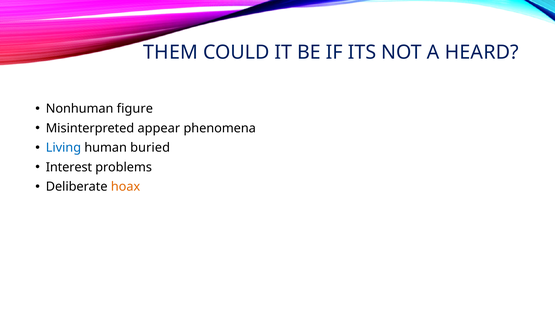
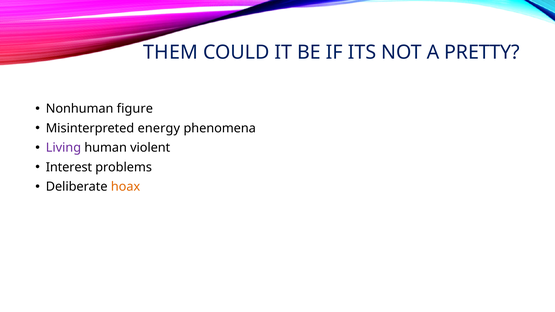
HEARD: HEARD -> PRETTY (482, 52)
appear: appear -> energy (159, 128)
Living colour: blue -> purple (63, 148)
buried: buried -> violent (150, 148)
